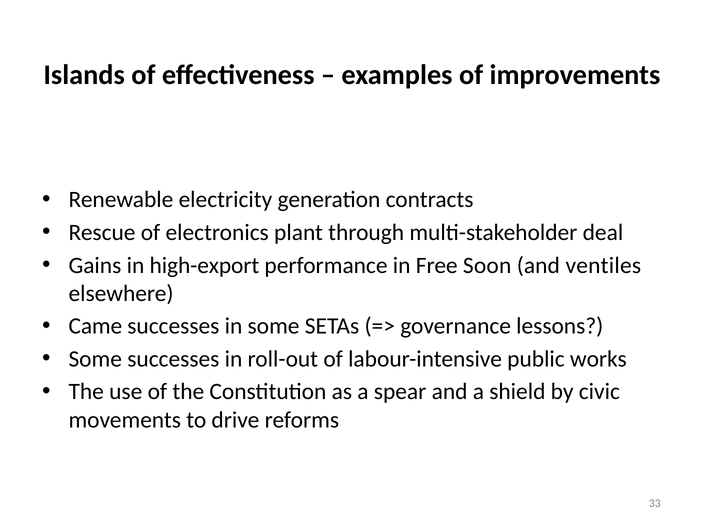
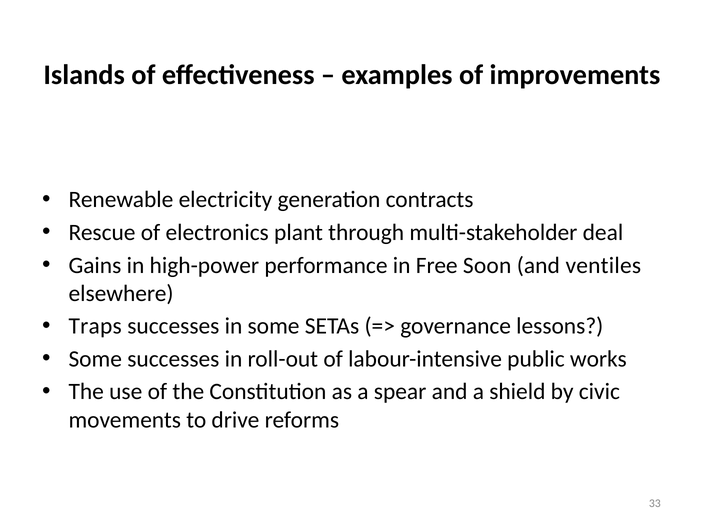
high-export: high-export -> high-power (204, 265)
Came: Came -> Traps (95, 326)
